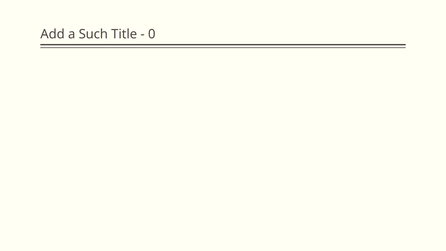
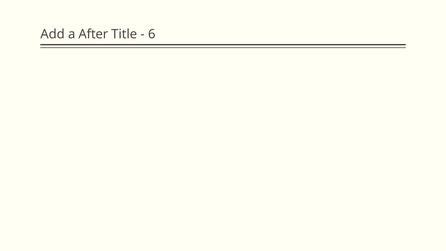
Such: Such -> After (93, 34)
0: 0 -> 6 (152, 34)
